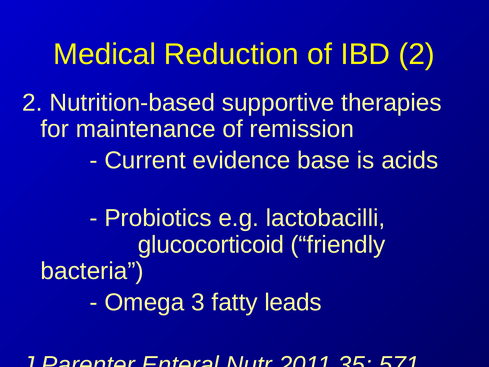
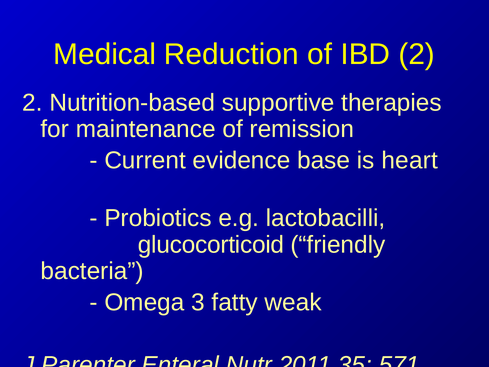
acids: acids -> heart (410, 160)
leads: leads -> weak (293, 302)
